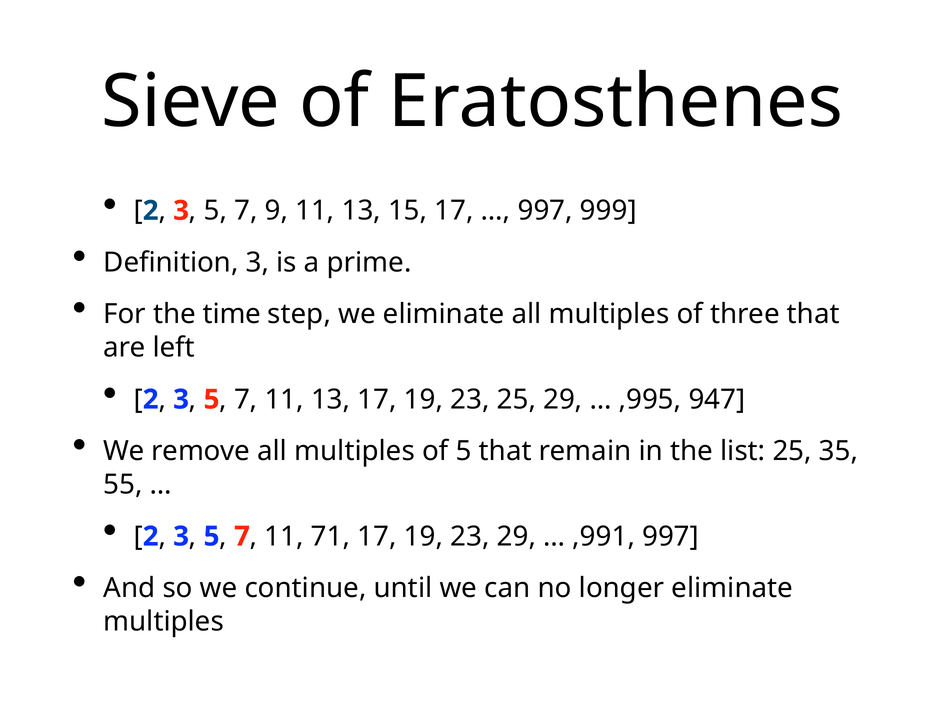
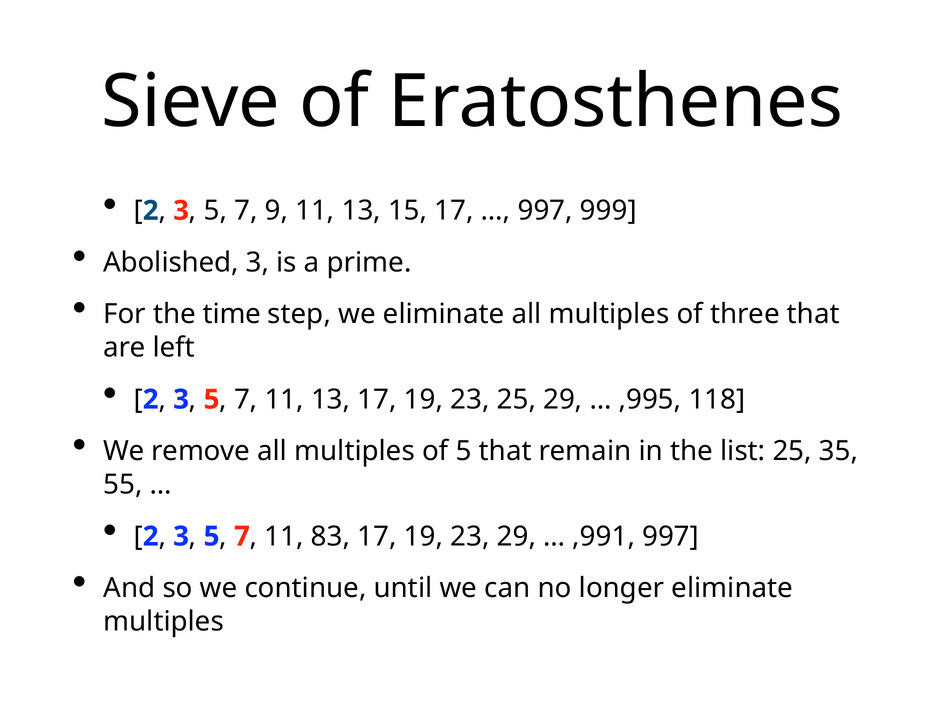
Definition: Definition -> Abolished (171, 262)
947: 947 -> 118 (717, 399)
71: 71 -> 83 (331, 536)
